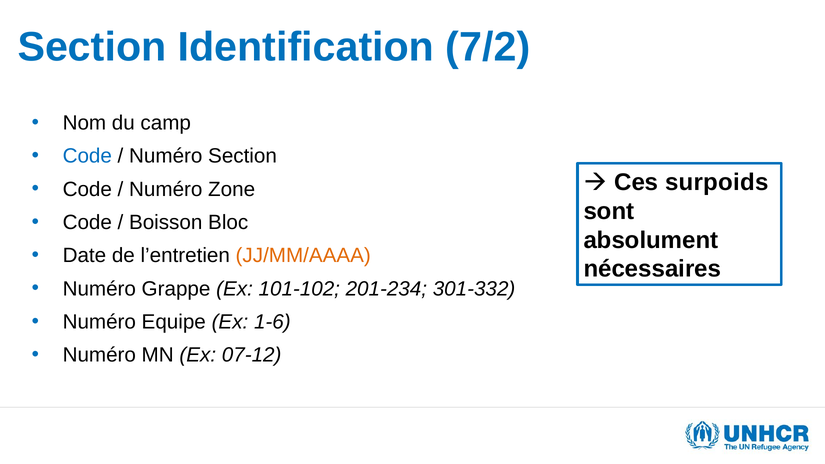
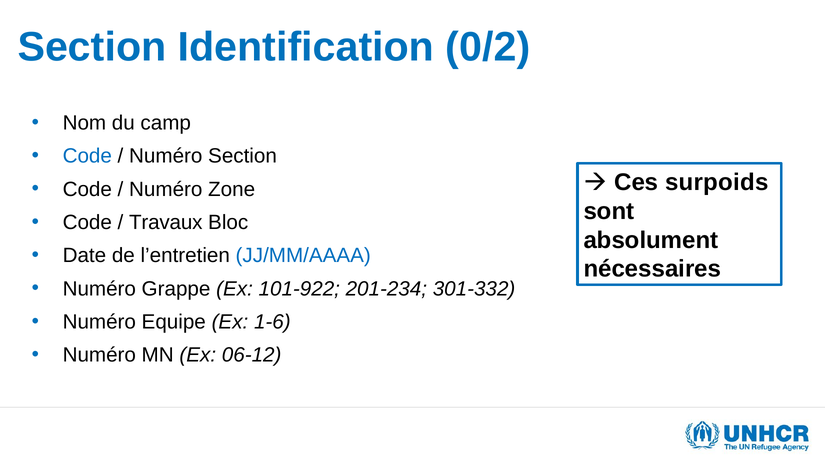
7/2: 7/2 -> 0/2 (488, 47)
Boisson: Boisson -> Travaux (166, 222)
JJ/MM/AAAA colour: orange -> blue (303, 256)
101-102: 101-102 -> 101-922 (299, 289)
07-12: 07-12 -> 06-12 (252, 355)
